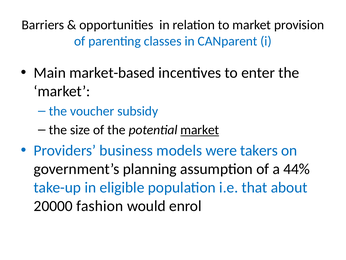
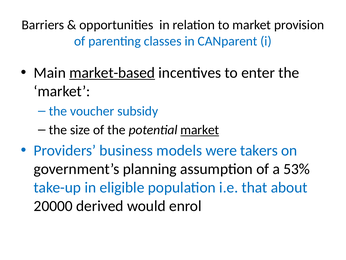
market-based underline: none -> present (112, 73)
44%: 44% -> 53% (297, 169)
fashion: fashion -> derived (100, 206)
